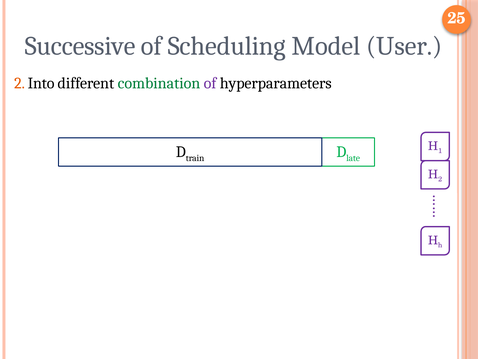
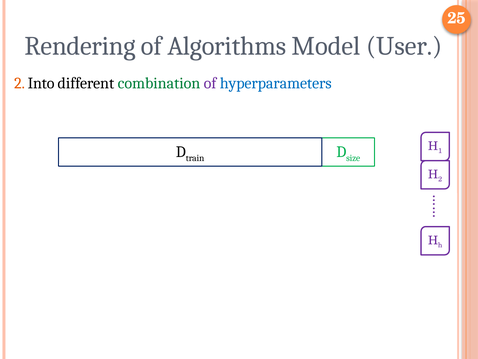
Successive: Successive -> Rendering (80, 46)
Scheduling: Scheduling -> Algorithms (227, 46)
hyperparameters colour: black -> blue (276, 83)
late: late -> size (353, 158)
